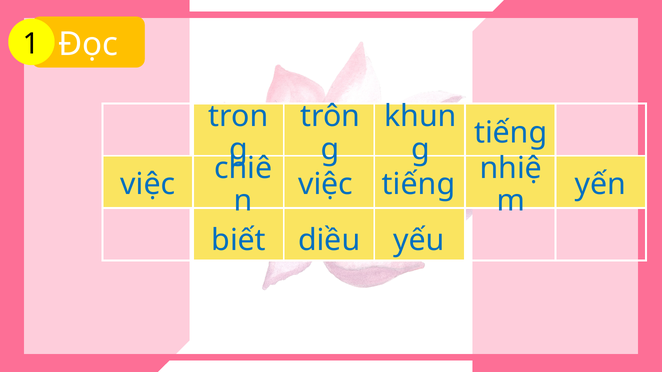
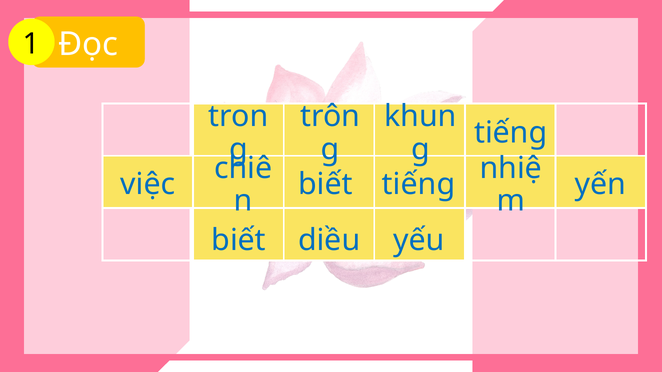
việc: việc -> biết (326, 185)
